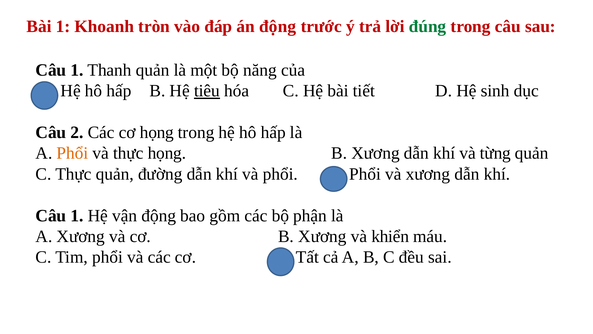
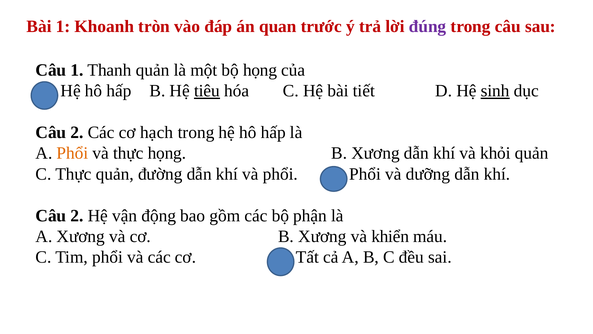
án động: động -> quan (278, 26)
đúng colour: green -> purple (428, 26)
bộ năng: năng -> họng (260, 70)
sinh underline: none -> present (495, 91)
cơ họng: họng -> hạch (157, 132)
từng: từng -> khỏi (495, 153)
và xương: xương -> dưỡng (428, 174)
1: 1 -> 2 (77, 215)
